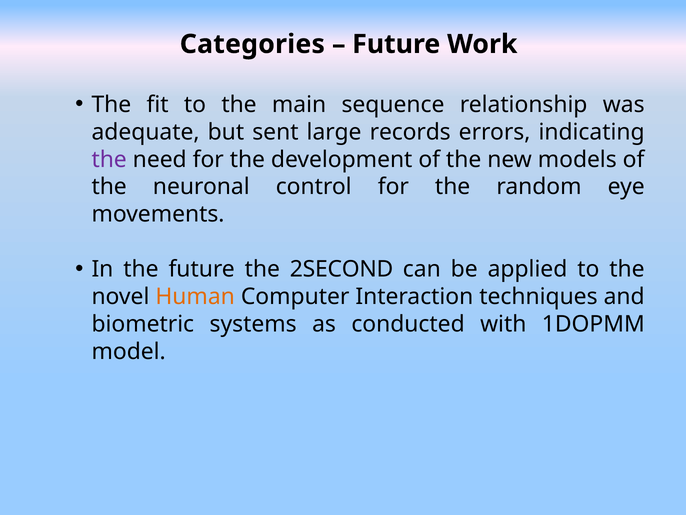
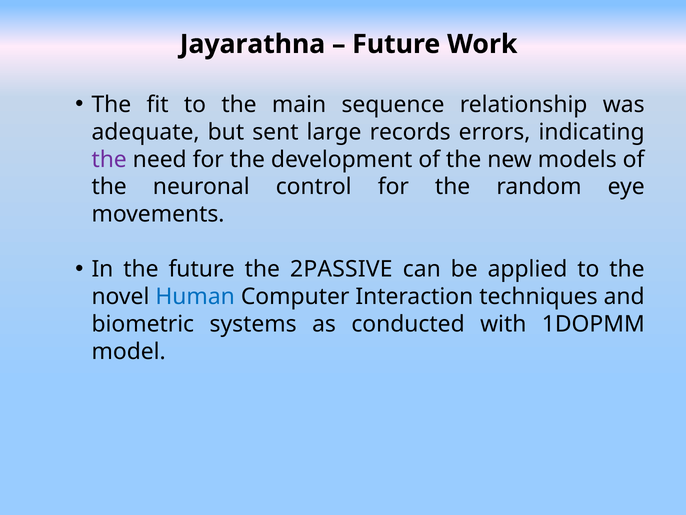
Categories: Categories -> Jayarathna (252, 44)
2SECOND: 2SECOND -> 2PASSIVE (341, 269)
Human colour: orange -> blue (195, 297)
